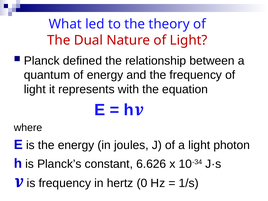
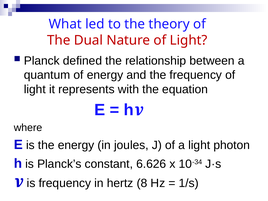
0: 0 -> 8 (142, 183)
